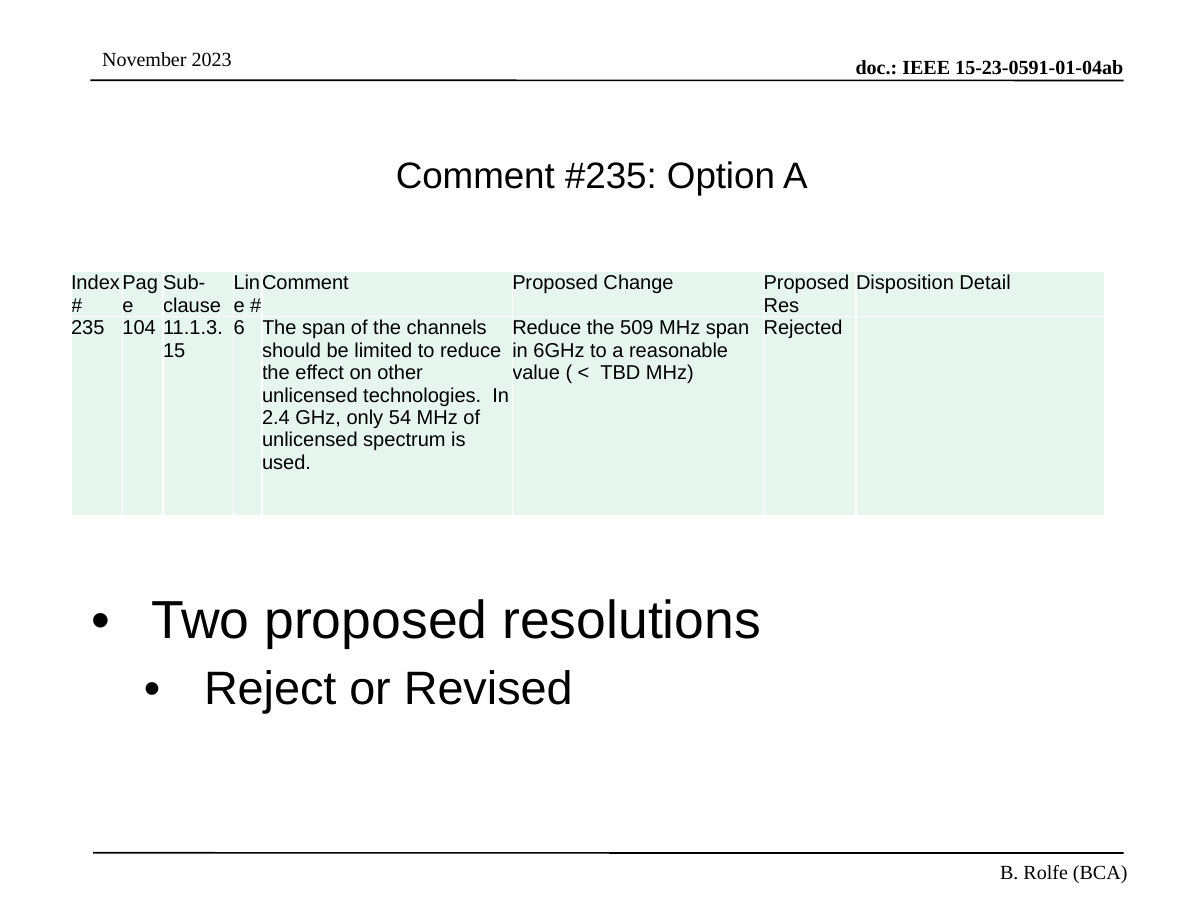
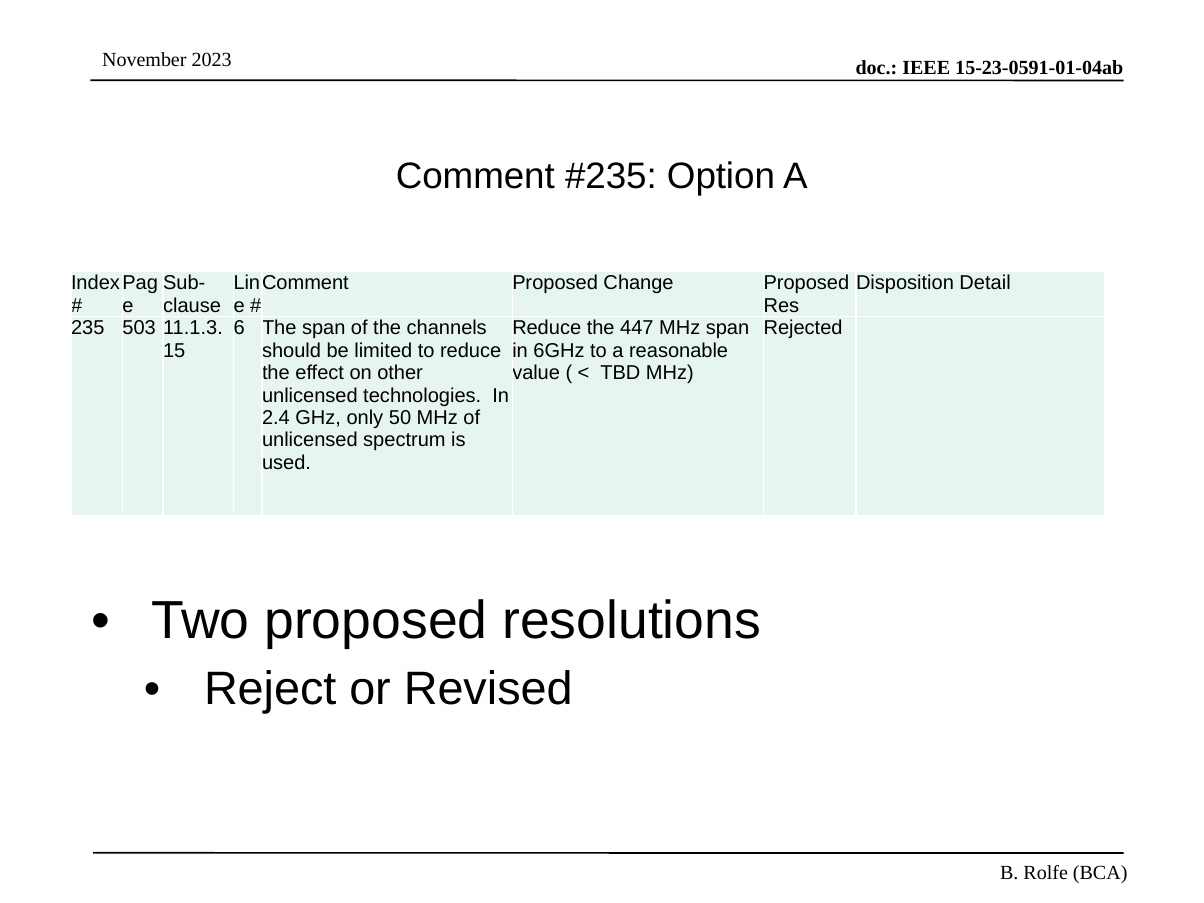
104: 104 -> 503 (139, 328)
509: 509 -> 447 (637, 328)
54: 54 -> 50 (400, 418)
